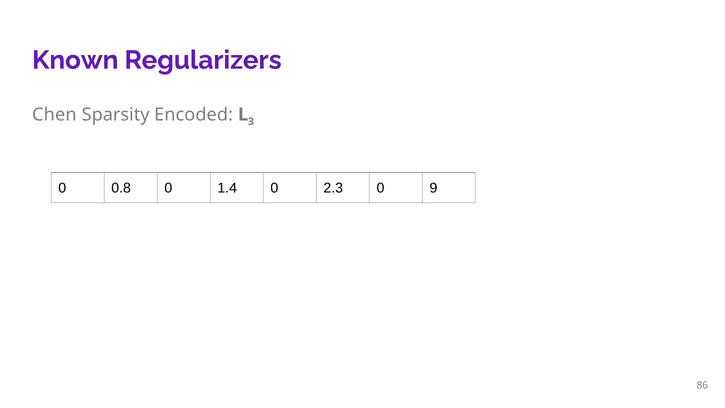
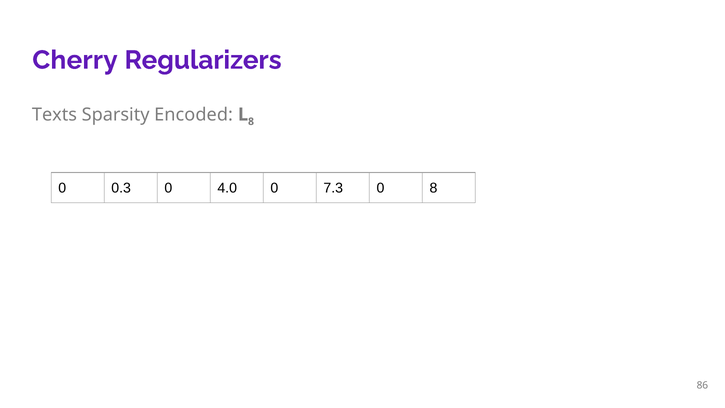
Known: Known -> Cherry (75, 60)
Chen: Chen -> Texts (54, 114)
3: 3 -> 8 (251, 122)
0.8: 0.8 -> 0.3 (121, 188)
1.4: 1.4 -> 4.0 (227, 188)
2.3: 2.3 -> 7.3 (333, 188)
0 9: 9 -> 8 (433, 188)
